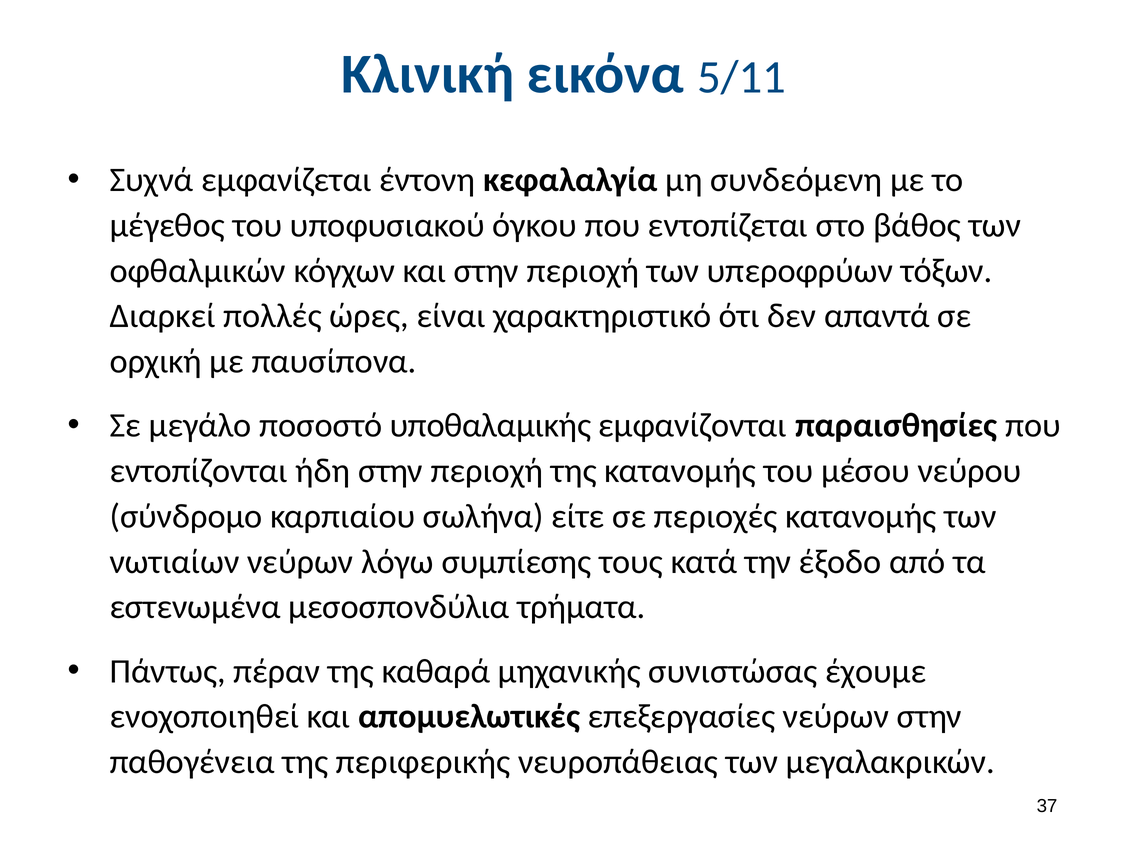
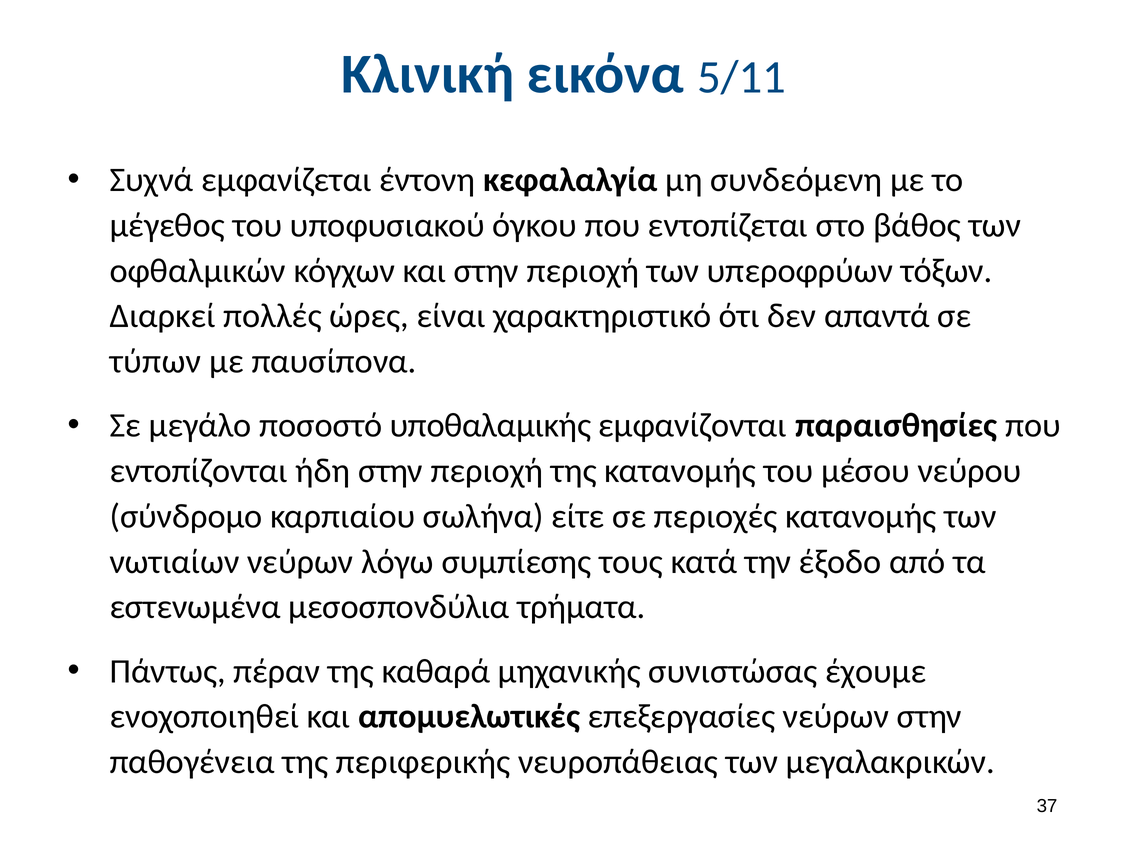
ορχική: ορχική -> τύπων (156, 361)
